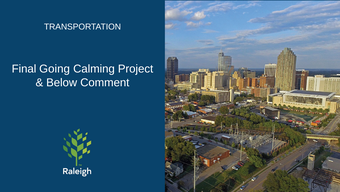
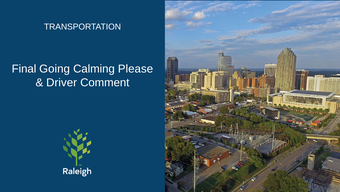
Project: Project -> Please (136, 69)
Below: Below -> Driver (62, 82)
